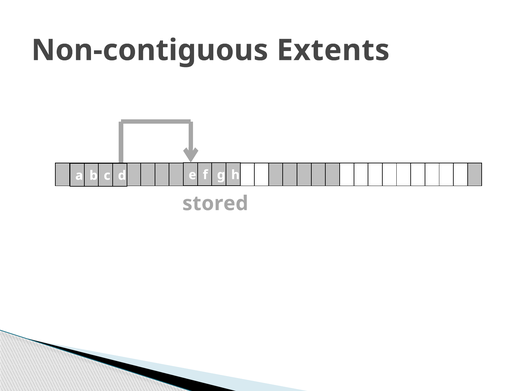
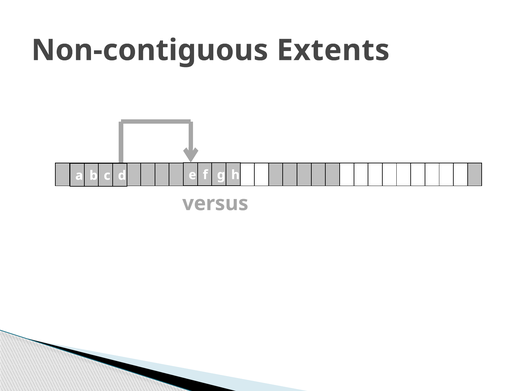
stored: stored -> versus (215, 203)
